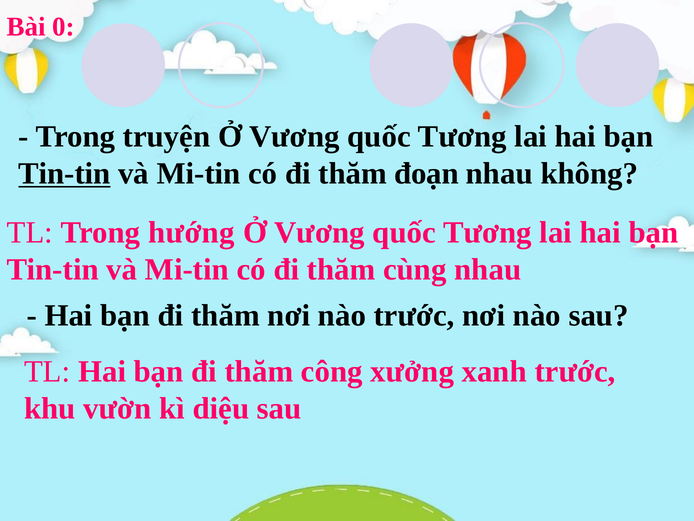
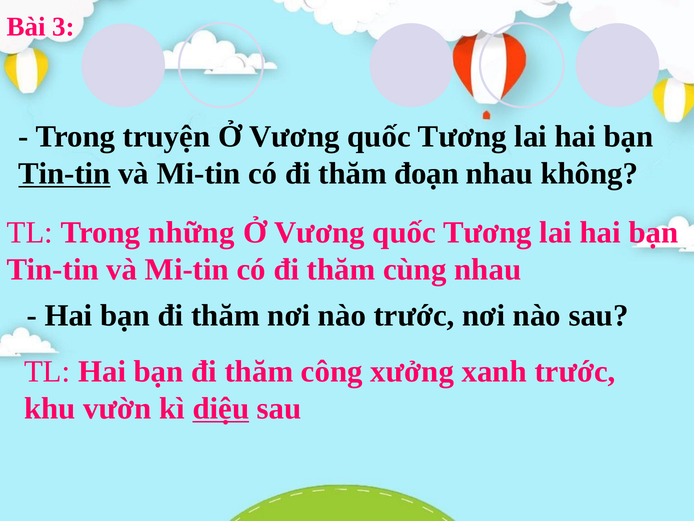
0: 0 -> 3 (64, 27)
hướng: hướng -> những (192, 232)
diệu underline: none -> present (221, 408)
